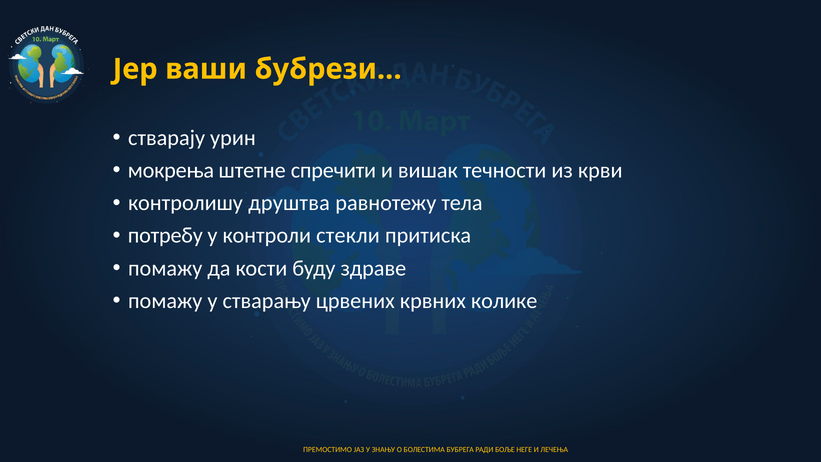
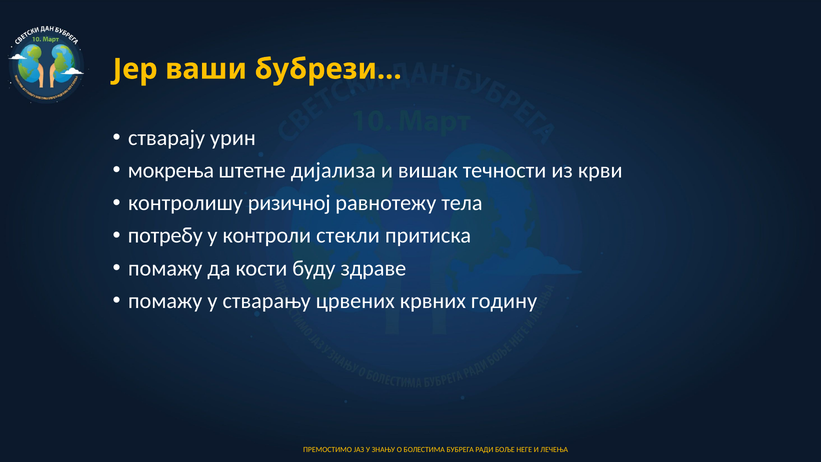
спречити: спречити -> дијализа (333, 170)
друштва: друштва -> ризичној (289, 203)
колике: колике -> годину (504, 301)
